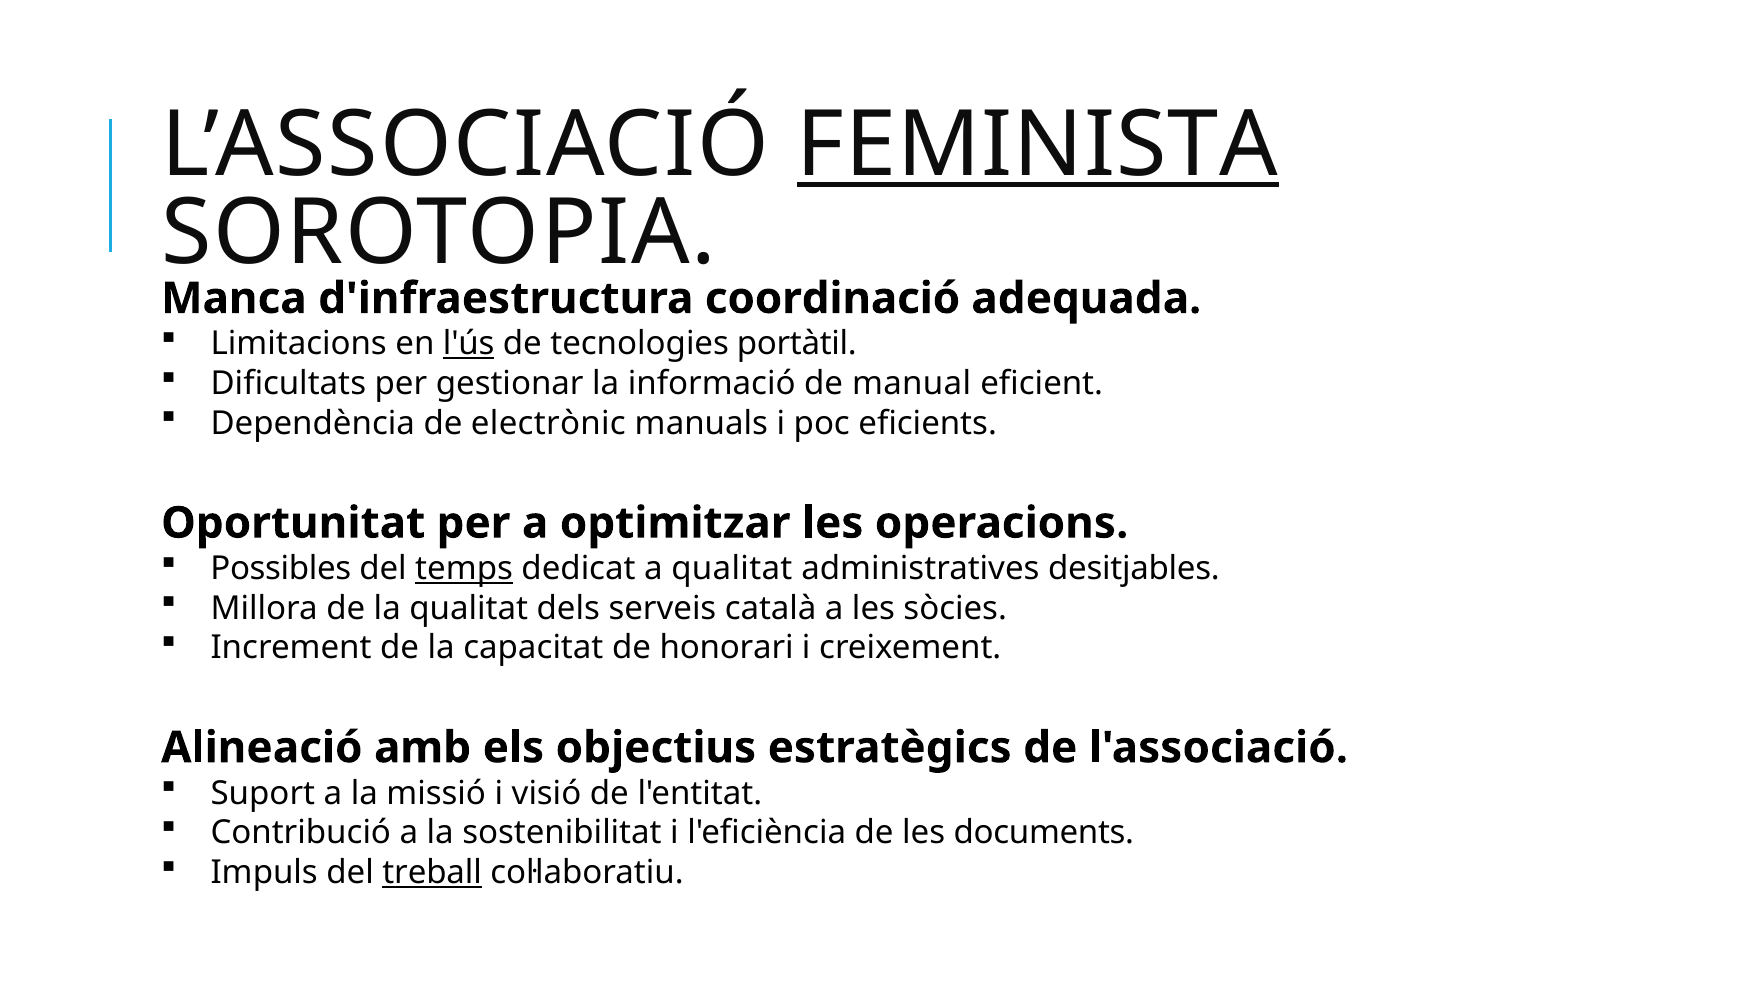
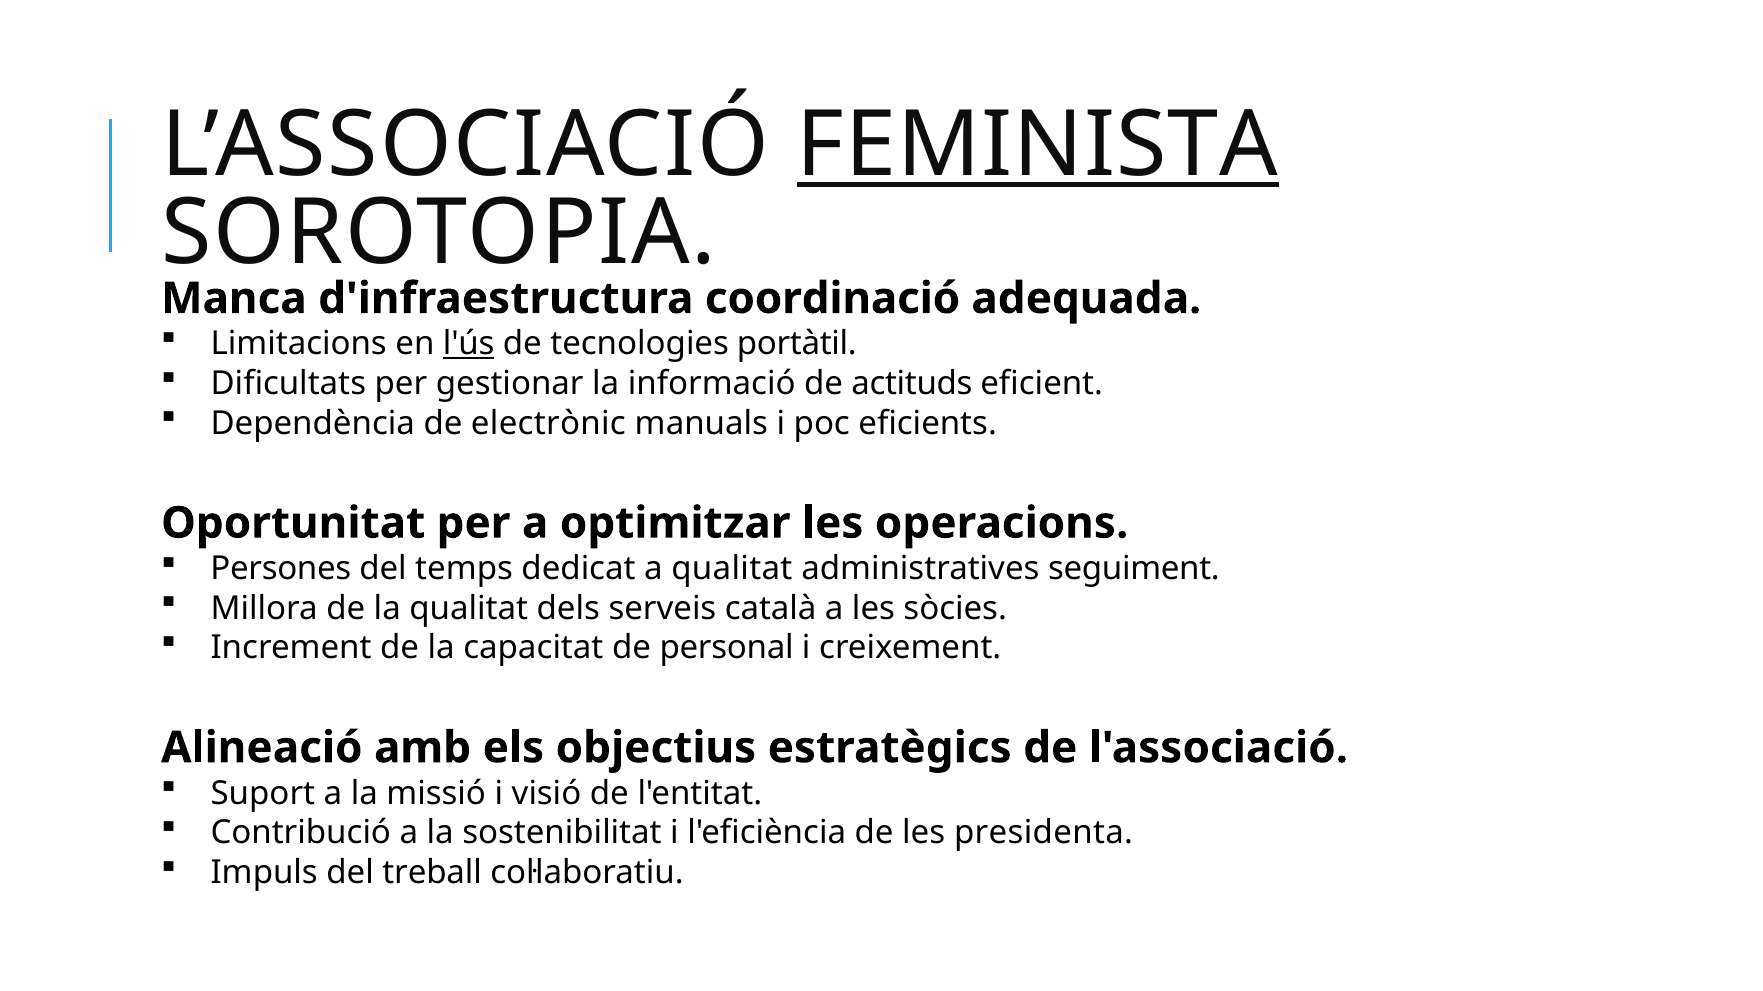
manual: manual -> actituds (912, 384)
Possibles: Possibles -> Persones (281, 569)
temps underline: present -> none (464, 569)
desitjables: desitjables -> seguiment (1134, 569)
honorari: honorari -> personal (727, 648)
documents: documents -> presidenta (1044, 833)
treball underline: present -> none (432, 873)
